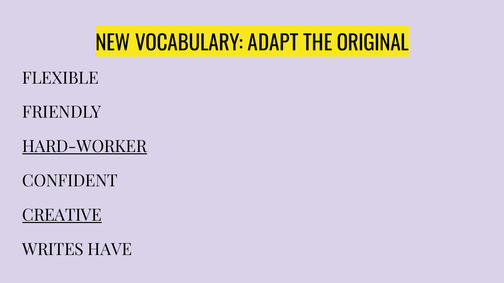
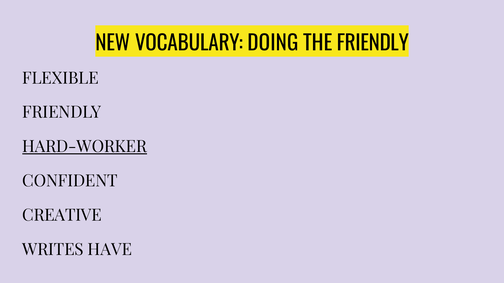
ADAPT: ADAPT -> DOING (273, 44)
THE ORIGINAL: ORIGINAL -> FRIENDLY (373, 44)
CREATIVE underline: present -> none (62, 216)
